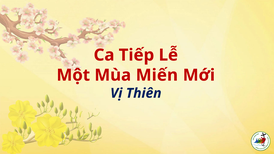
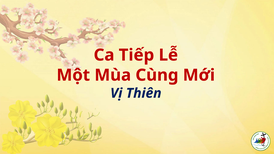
Miến: Miến -> Cùng (157, 75)
